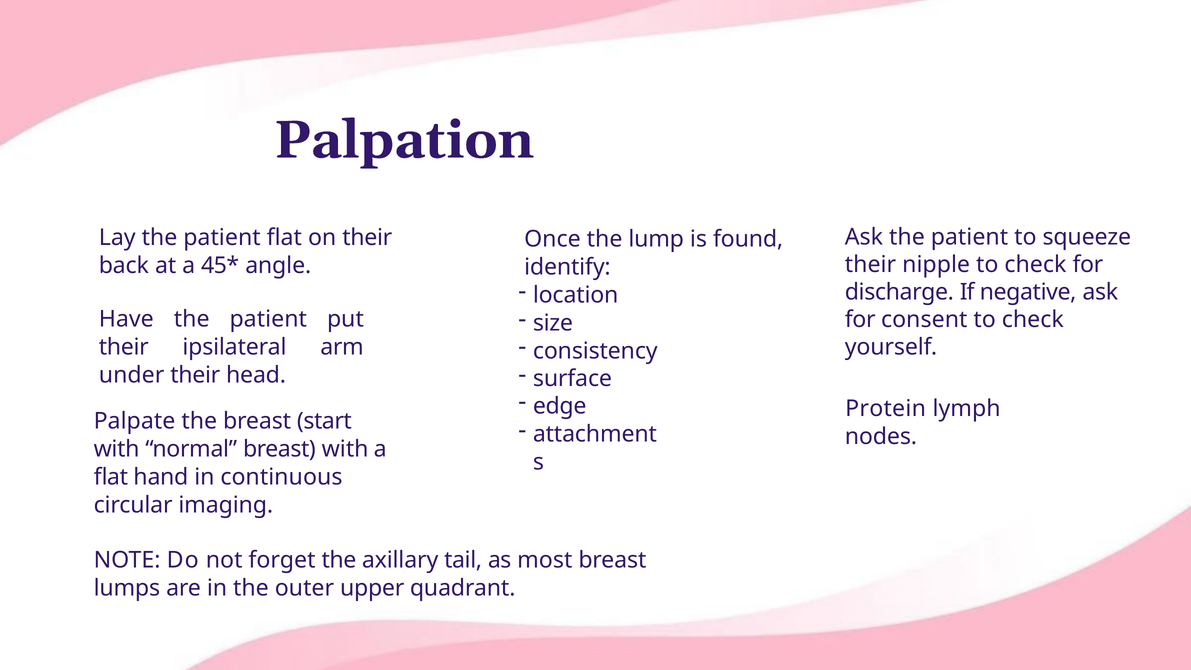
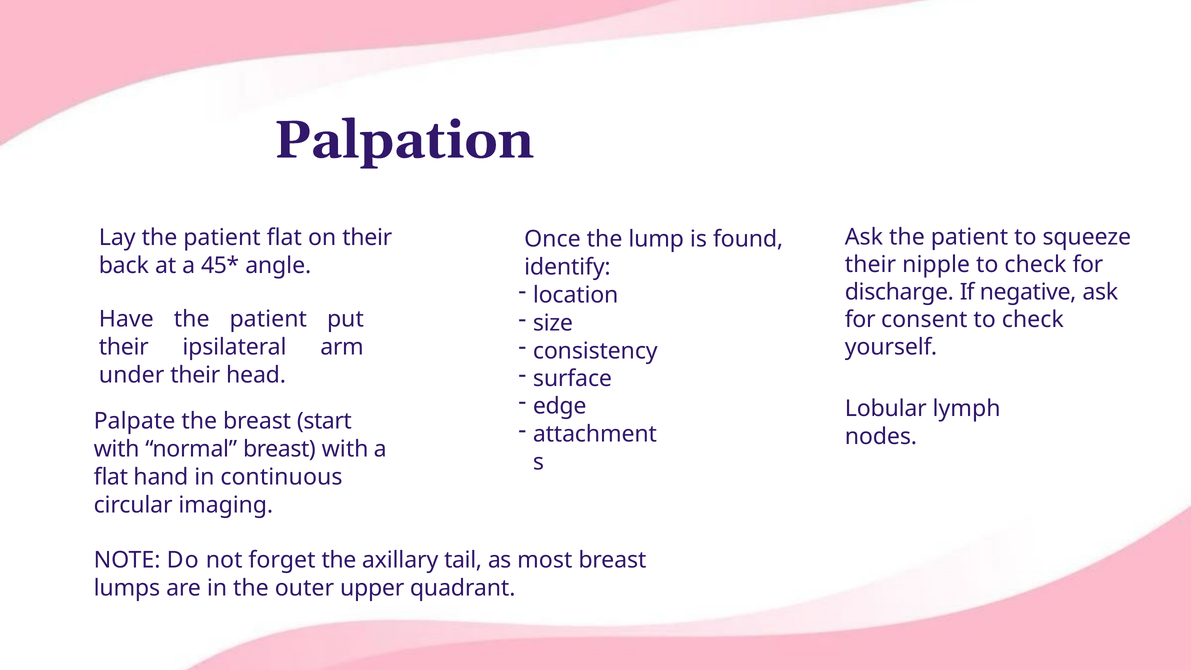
Protein: Protein -> Lobular (886, 409)
